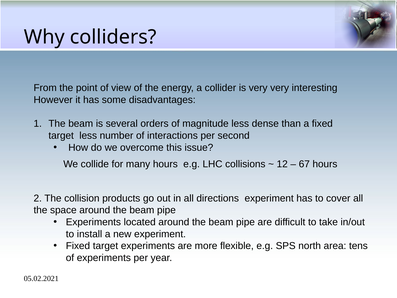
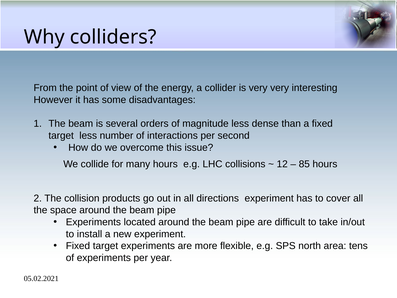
67: 67 -> 85 (304, 164)
